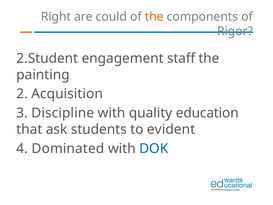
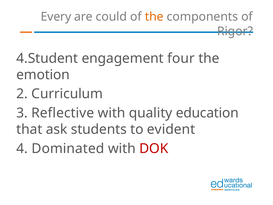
Right: Right -> Every (56, 17)
2.Student: 2.Student -> 4.Student (47, 58)
staff: staff -> four (181, 58)
painting: painting -> emotion (43, 75)
Acquisition: Acquisition -> Curriculum (67, 94)
Discipline: Discipline -> Reflective (63, 113)
DOK colour: blue -> red (154, 148)
